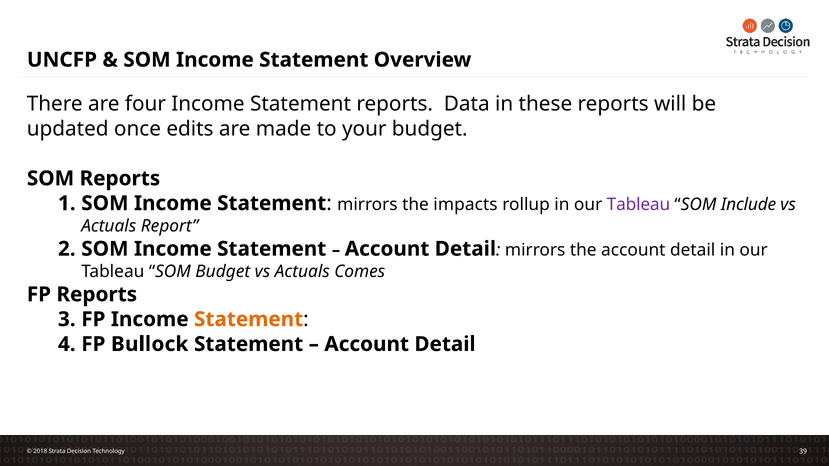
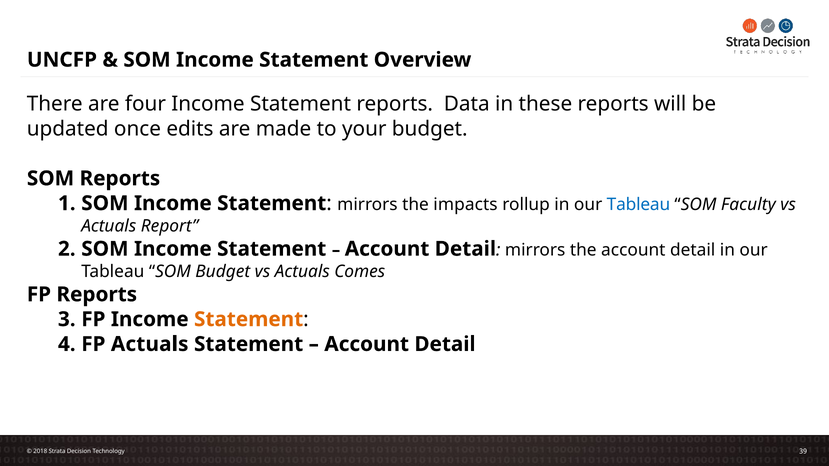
Tableau colour: purple -> blue (638, 205)
Include: Include -> Faculty (748, 205)
FP Bullock: Bullock -> Actuals (150, 344)
